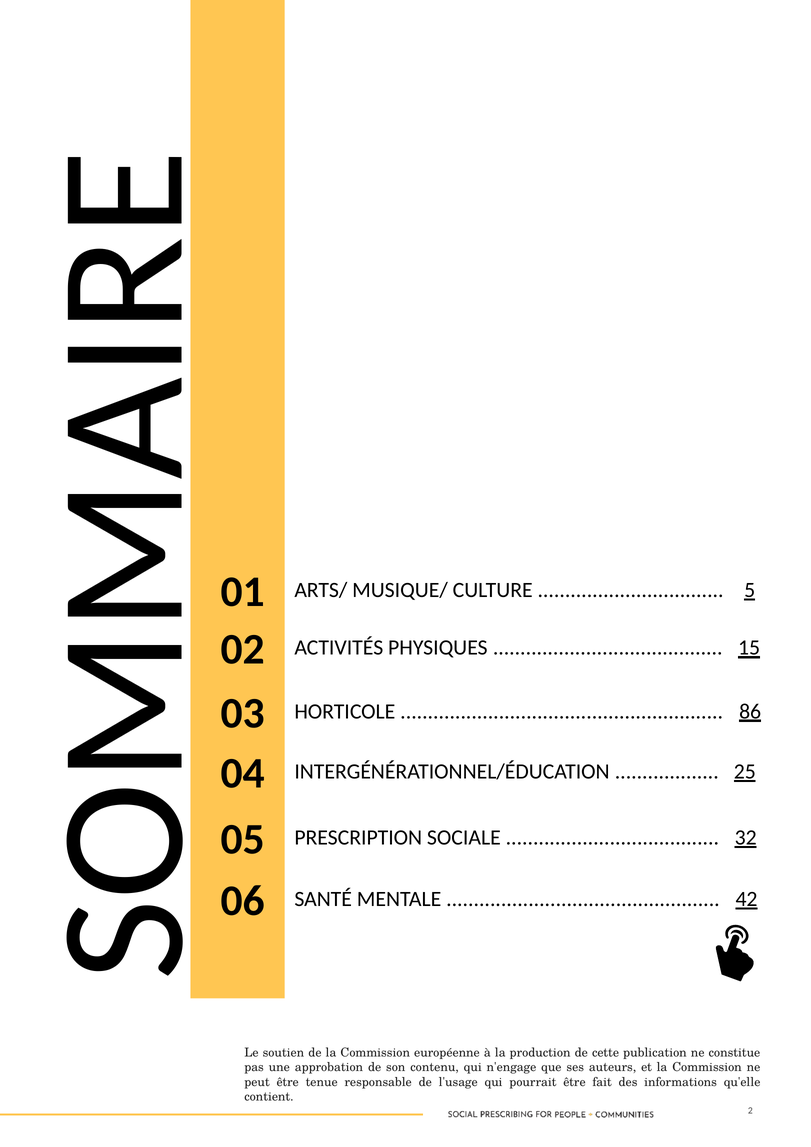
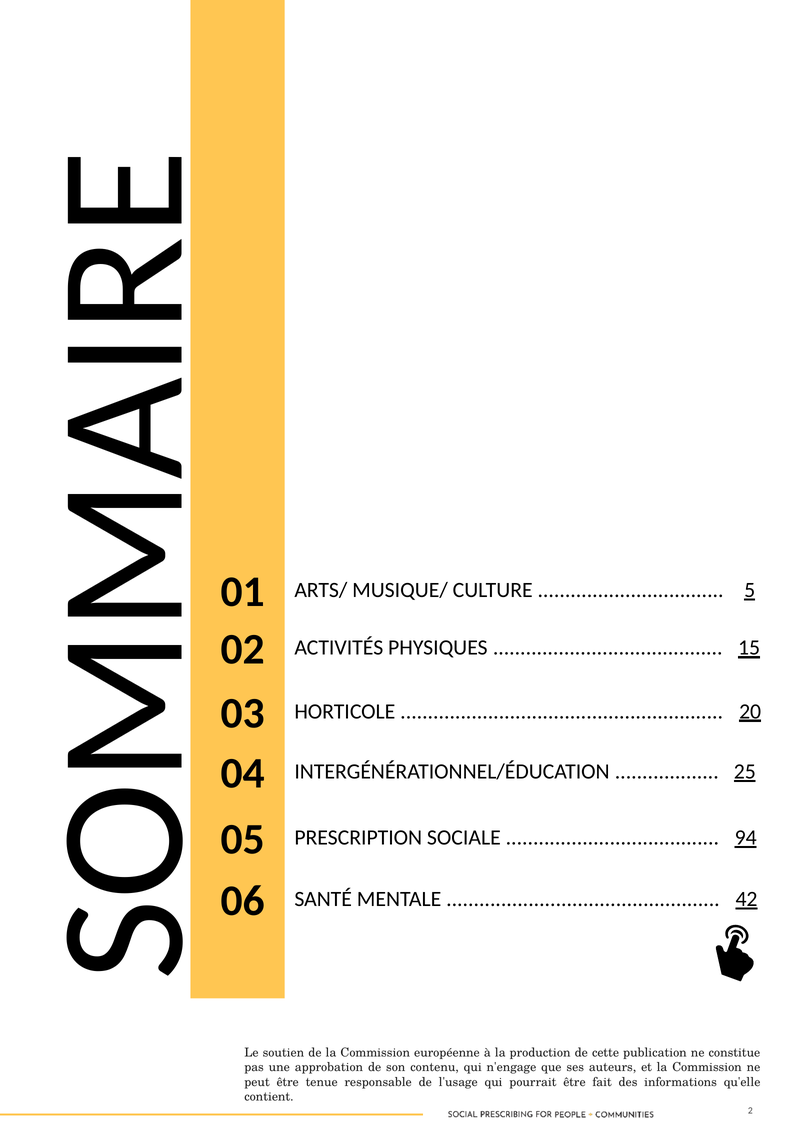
86: 86 -> 20 (750, 711)
32: 32 -> 94 (746, 838)
